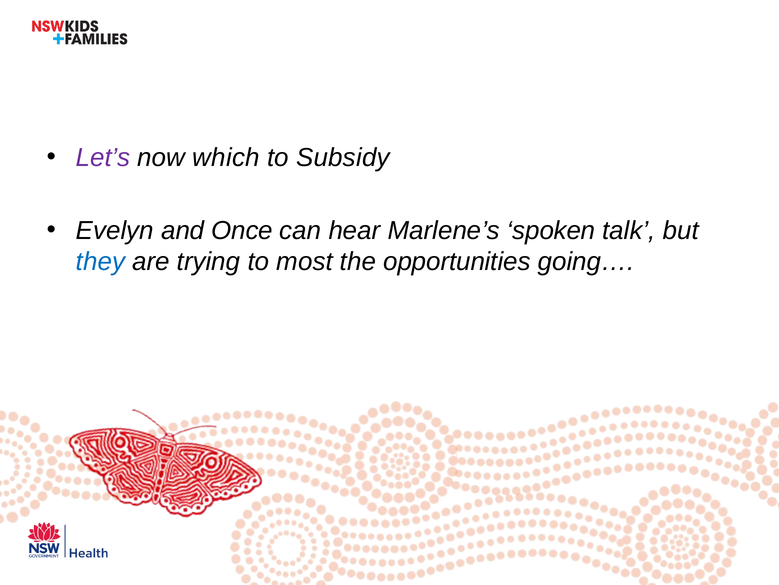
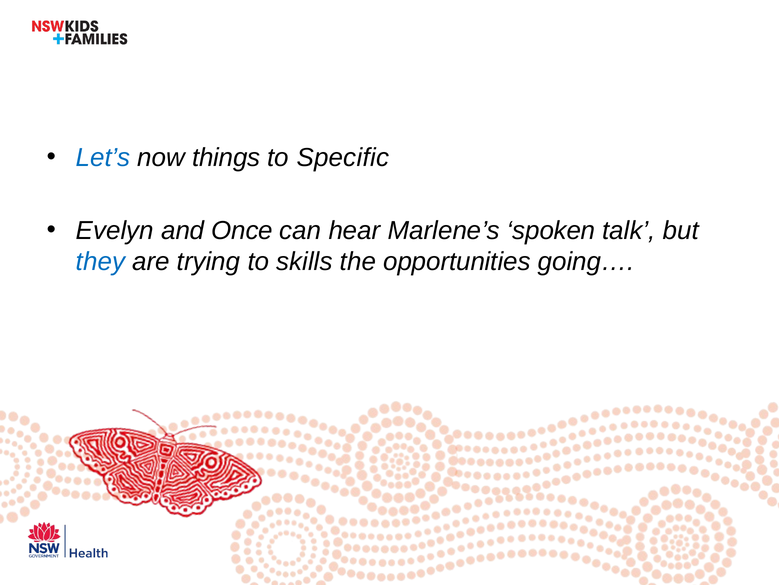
Let’s colour: purple -> blue (103, 158)
which: which -> things (226, 158)
Subsidy: Subsidy -> Specific (343, 158)
most: most -> skills (305, 261)
